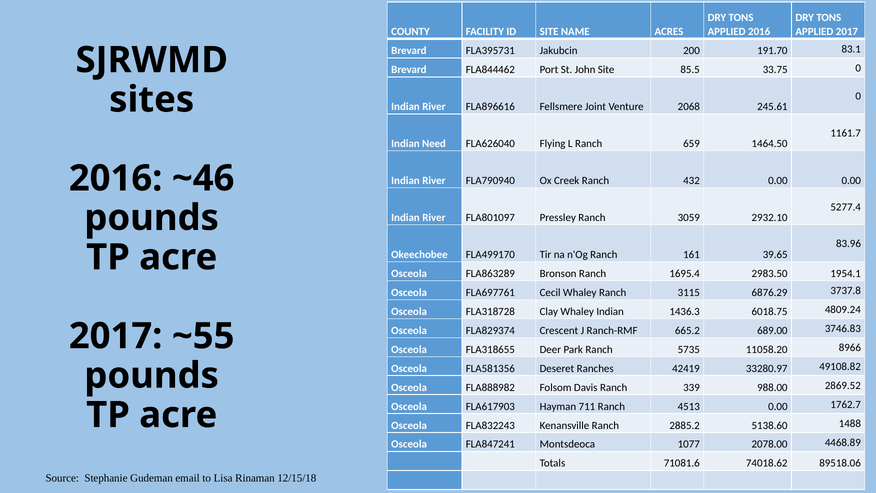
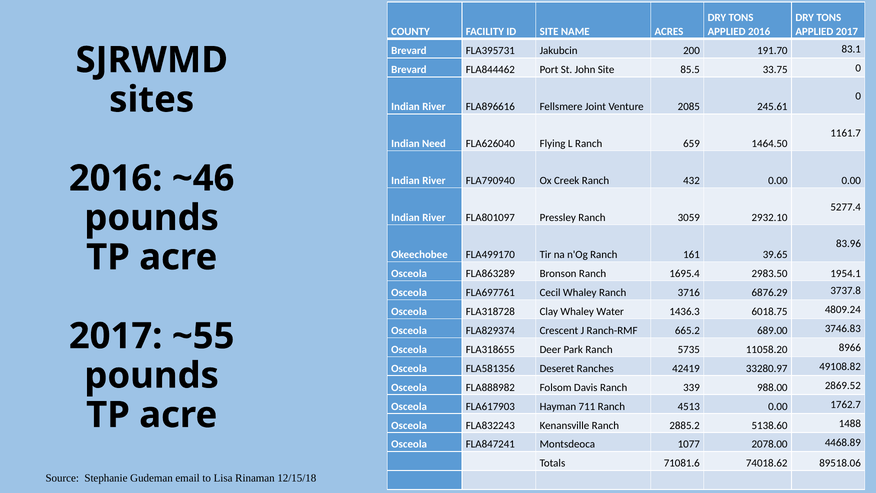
2068: 2068 -> 2085 (689, 107)
3115: 3115 -> 3716 (689, 292)
Whaley Indian: Indian -> Water (610, 311)
